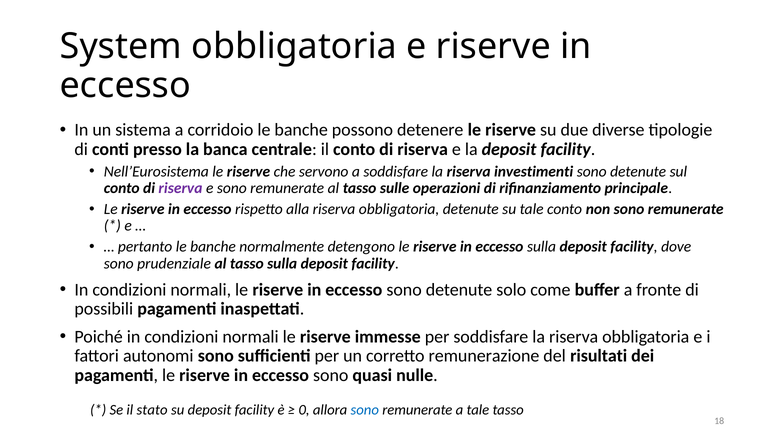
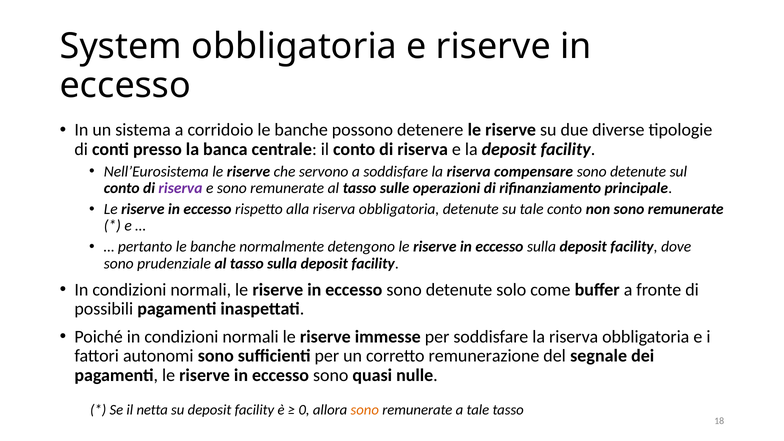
investimenti: investimenti -> compensare (534, 171)
risultati: risultati -> segnale (599, 356)
stato: stato -> netta (152, 410)
sono colour: blue -> orange (365, 410)
